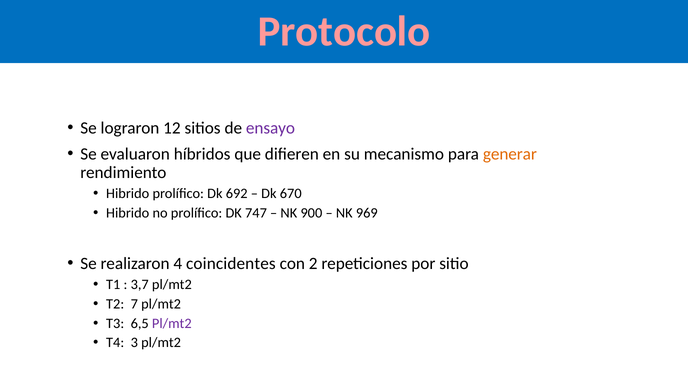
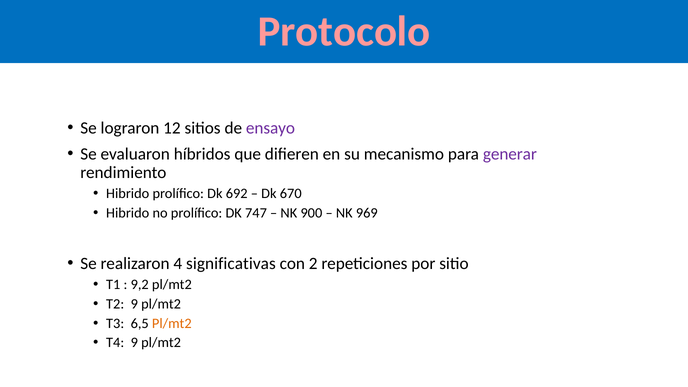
generar colour: orange -> purple (510, 154)
coincidentes: coincidentes -> significativas (231, 264)
3,7: 3,7 -> 9,2 (140, 285)
T2 7: 7 -> 9 (134, 304)
Pl/mt2 colour: purple -> orange (172, 323)
T4 3: 3 -> 9 (134, 343)
